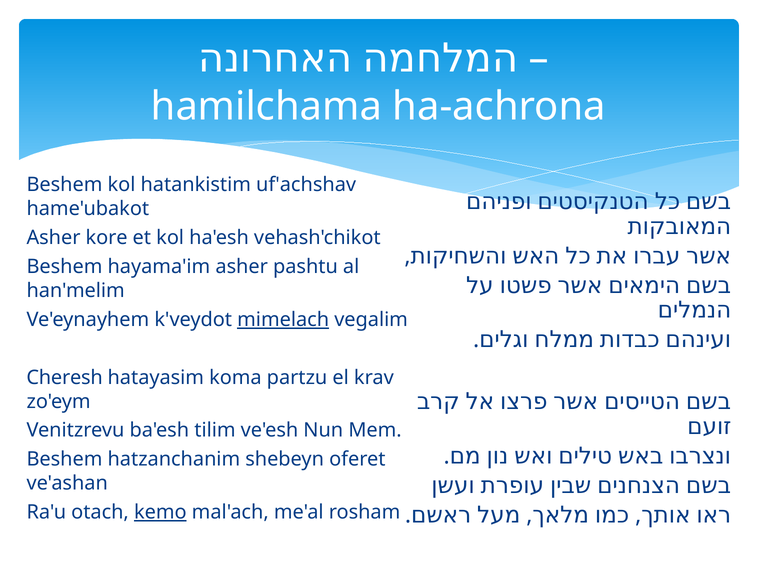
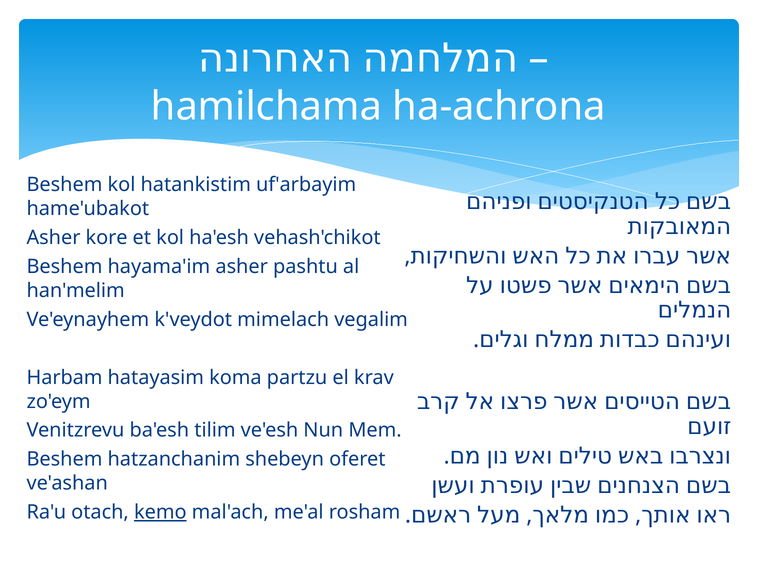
uf'achshav: uf'achshav -> uf'arbayim (306, 185)
mimelach underline: present -> none (283, 320)
Cheresh: Cheresh -> Harbam (65, 378)
